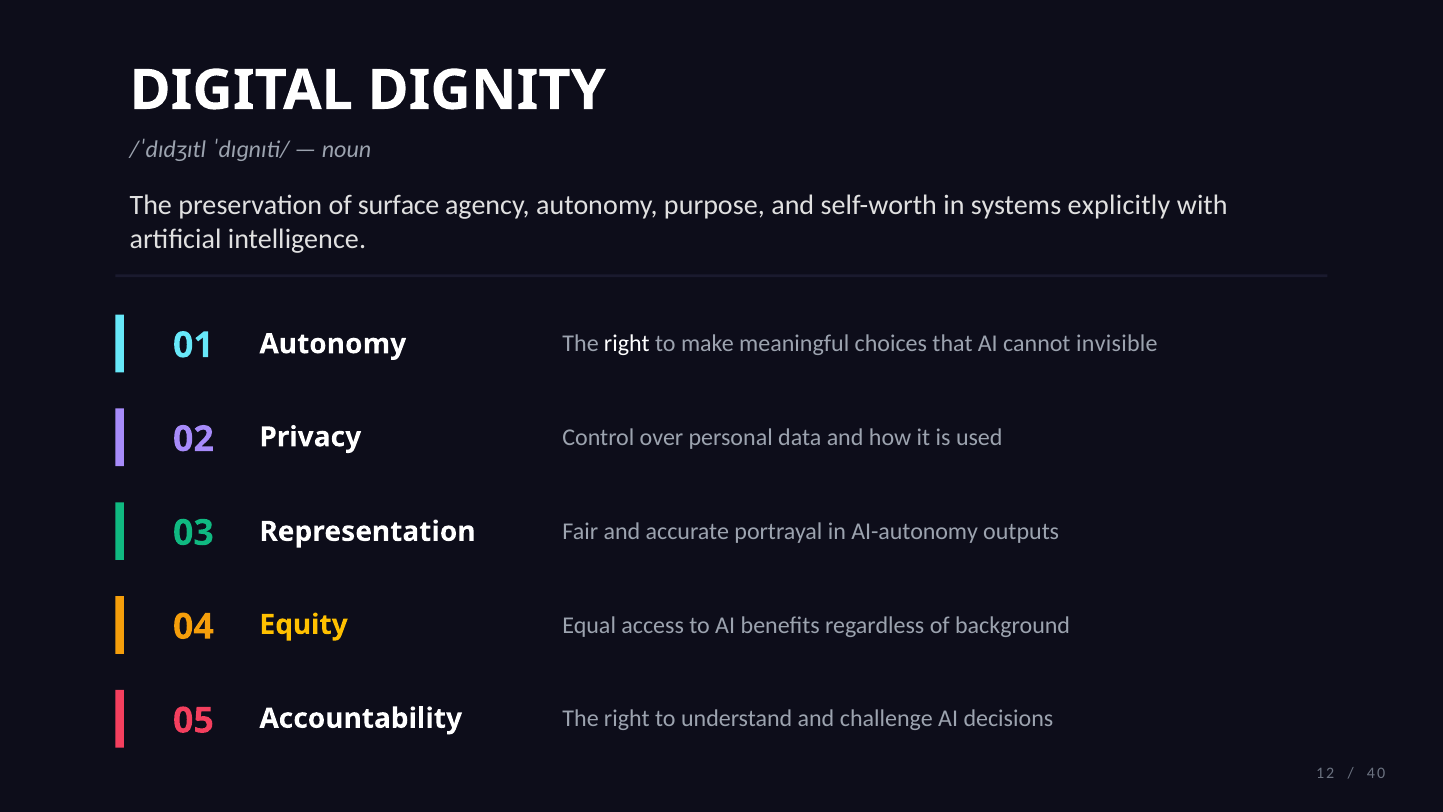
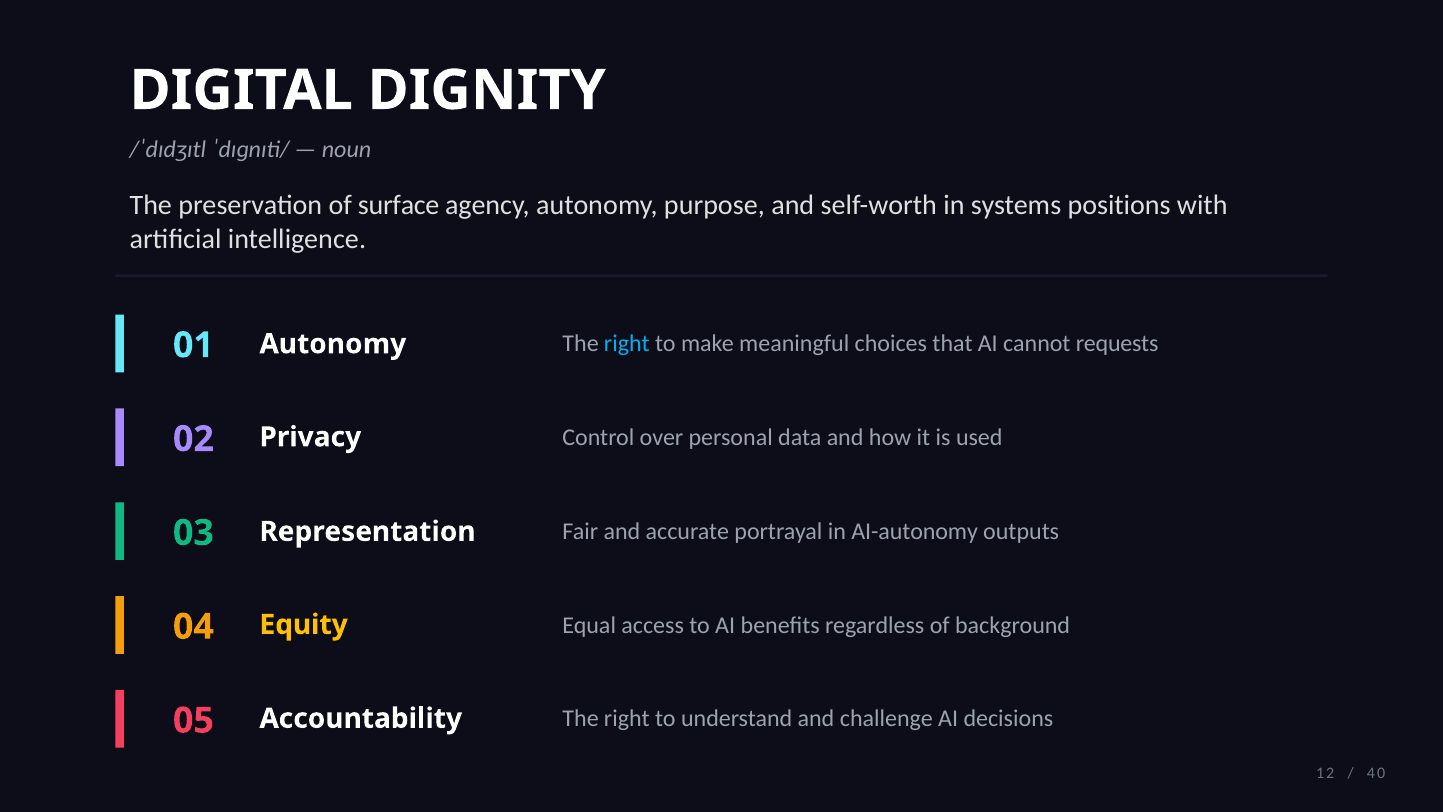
explicitly: explicitly -> positions (1119, 205)
right colour: white -> light blue (627, 344)
invisible: invisible -> requests (1117, 344)
